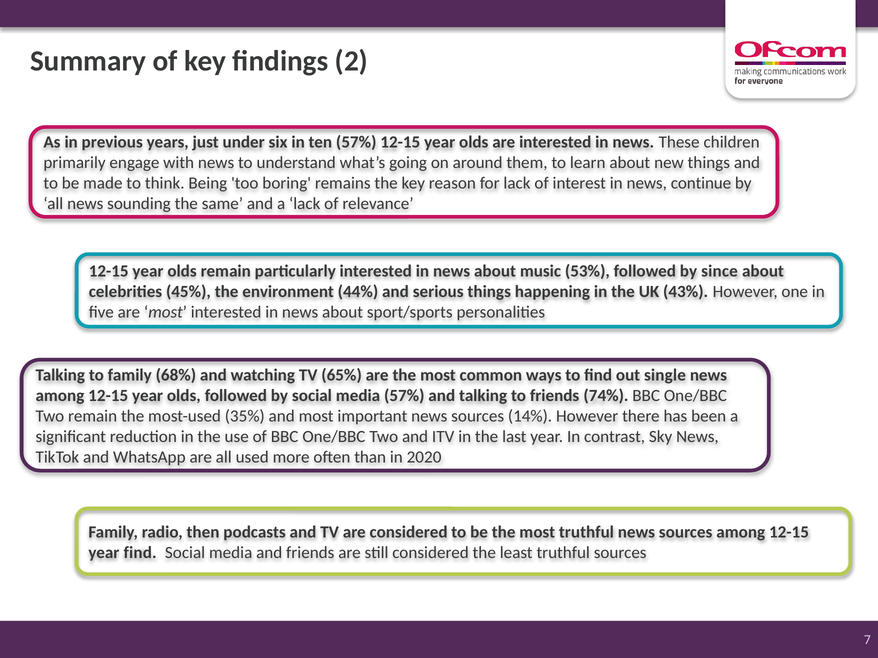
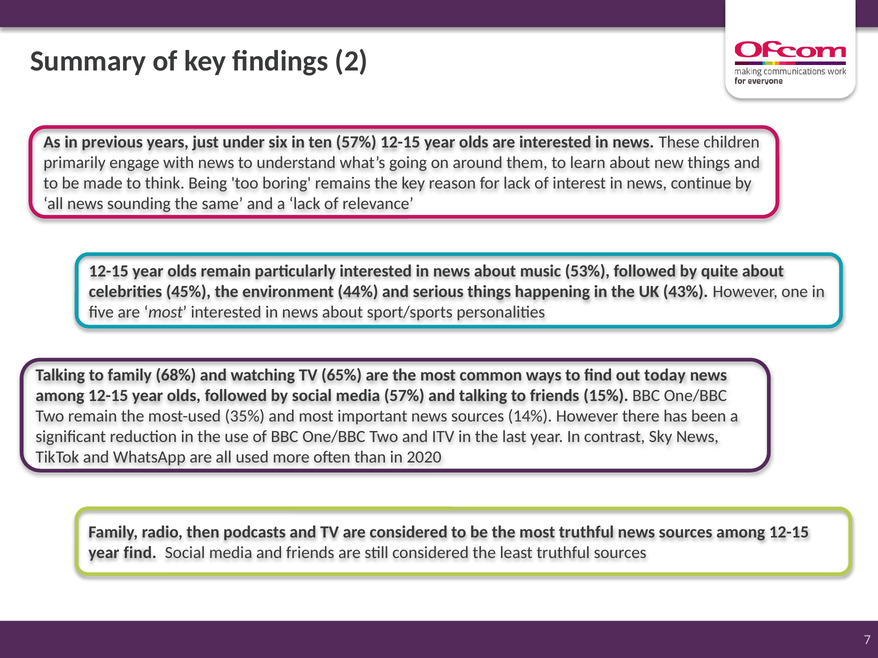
since: since -> quite (720, 271)
single: single -> today (665, 376)
74%: 74% -> 15% (606, 396)
